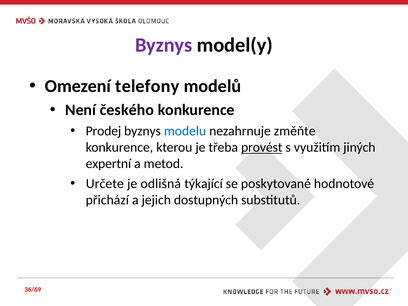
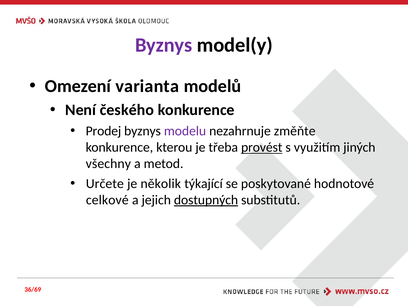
telefony: telefony -> varianta (147, 86)
modelu colour: blue -> purple (185, 131)
expertní: expertní -> všechny (108, 164)
odlišná: odlišná -> několik (161, 184)
přichází: přichází -> celkové (107, 200)
dostupných underline: none -> present (206, 200)
